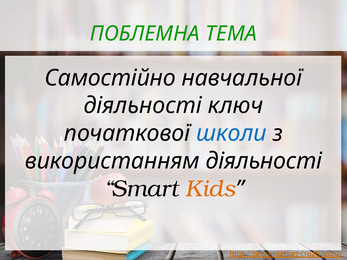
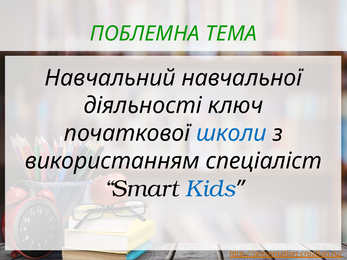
Самостійно: Самостійно -> Навчальний (110, 78)
використанням діяльності: діяльності -> спеціаліст (264, 161)
Kids colour: orange -> blue (210, 189)
